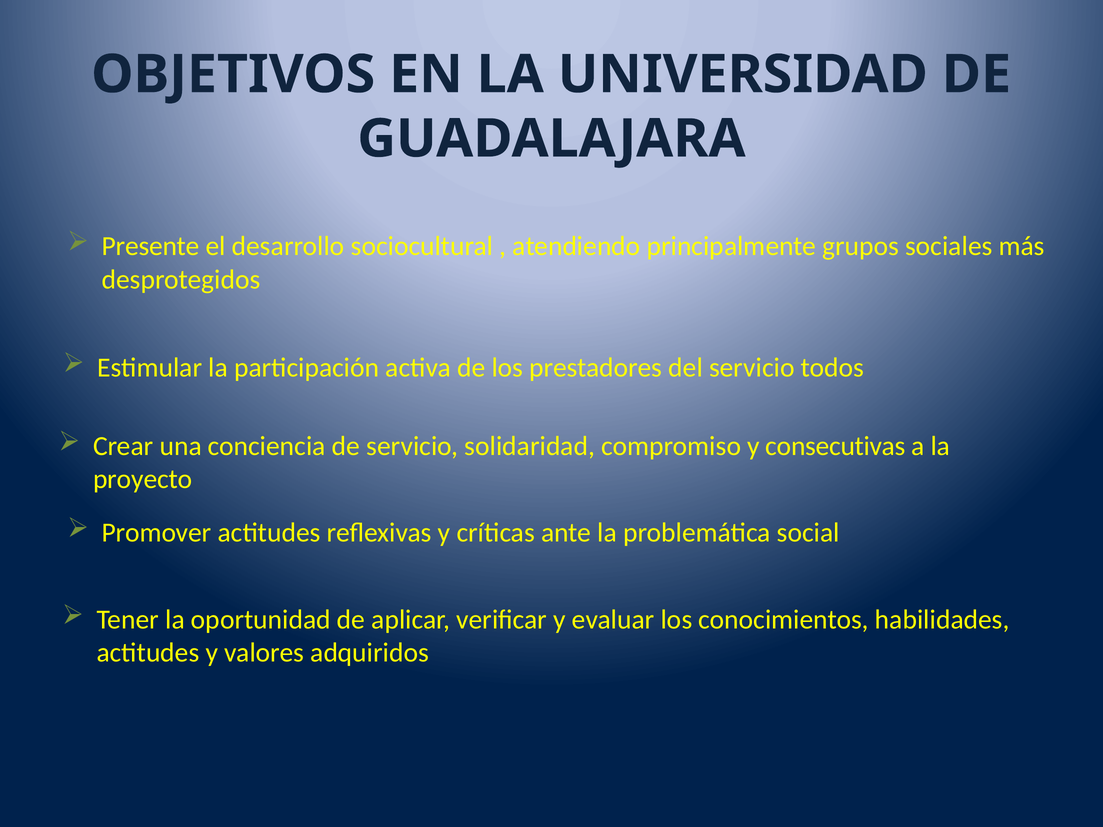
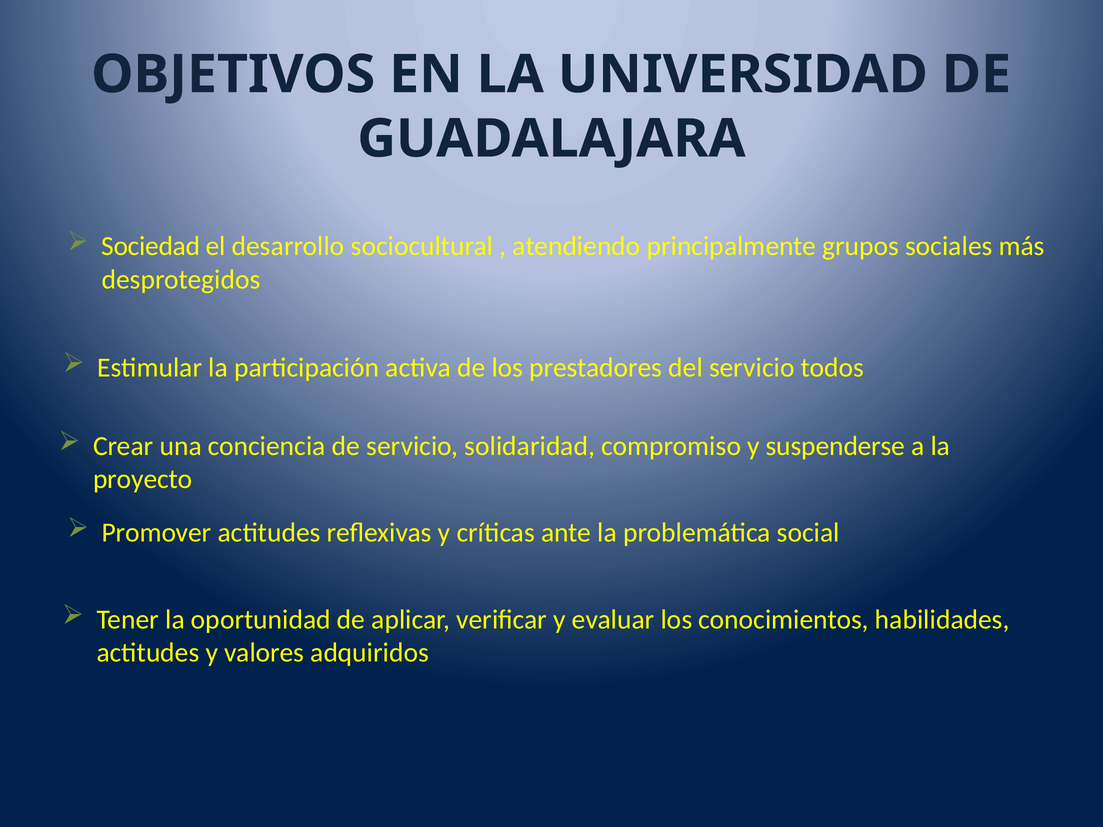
Presente: Presente -> Sociedad (151, 246)
consecutivas: consecutivas -> suspenderse (835, 446)
